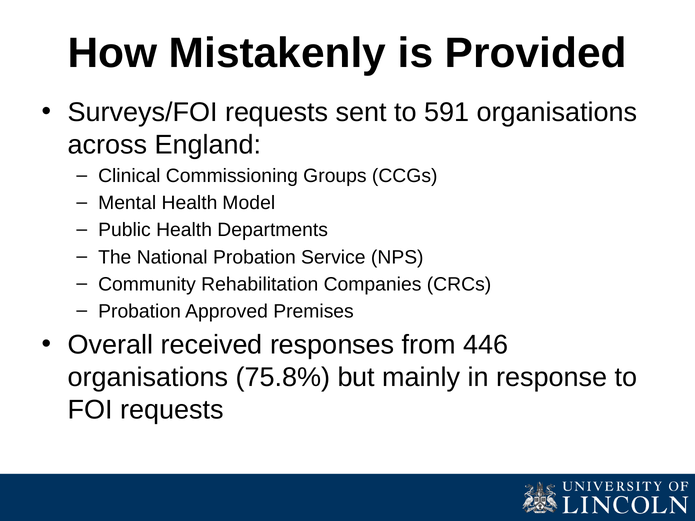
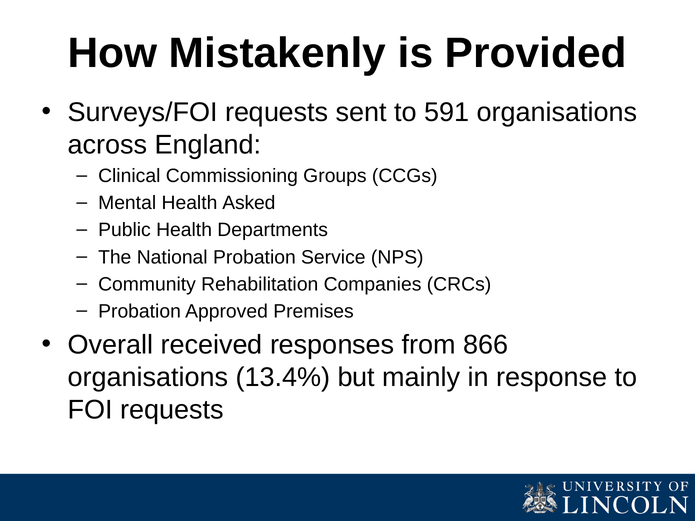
Model: Model -> Asked (249, 203)
446: 446 -> 866 (486, 345)
75.8%: 75.8% -> 13.4% (283, 378)
